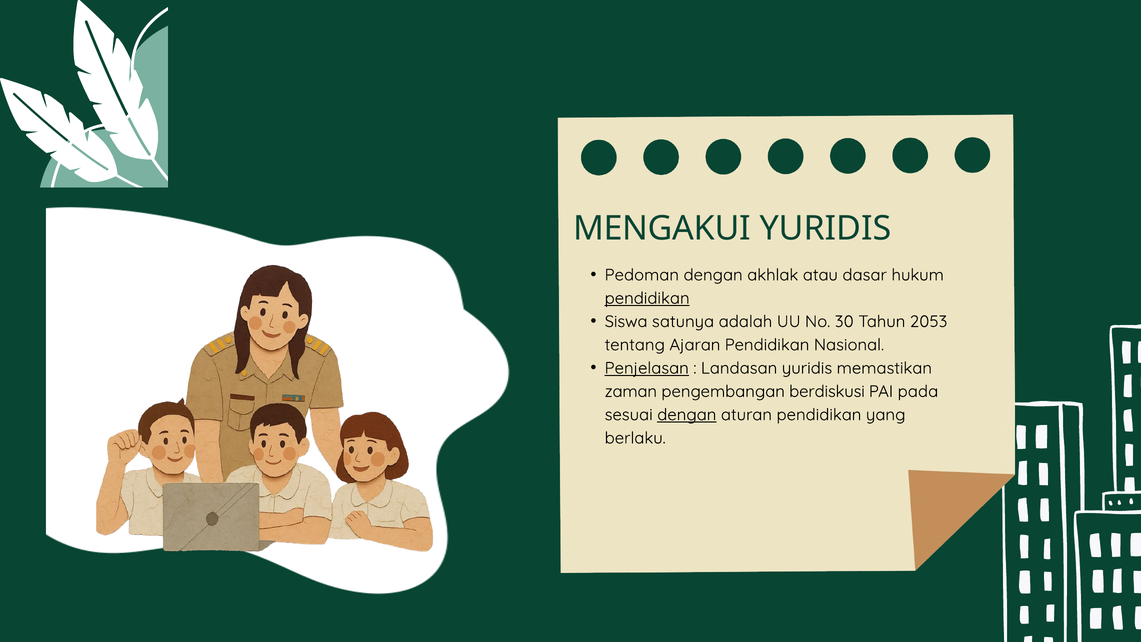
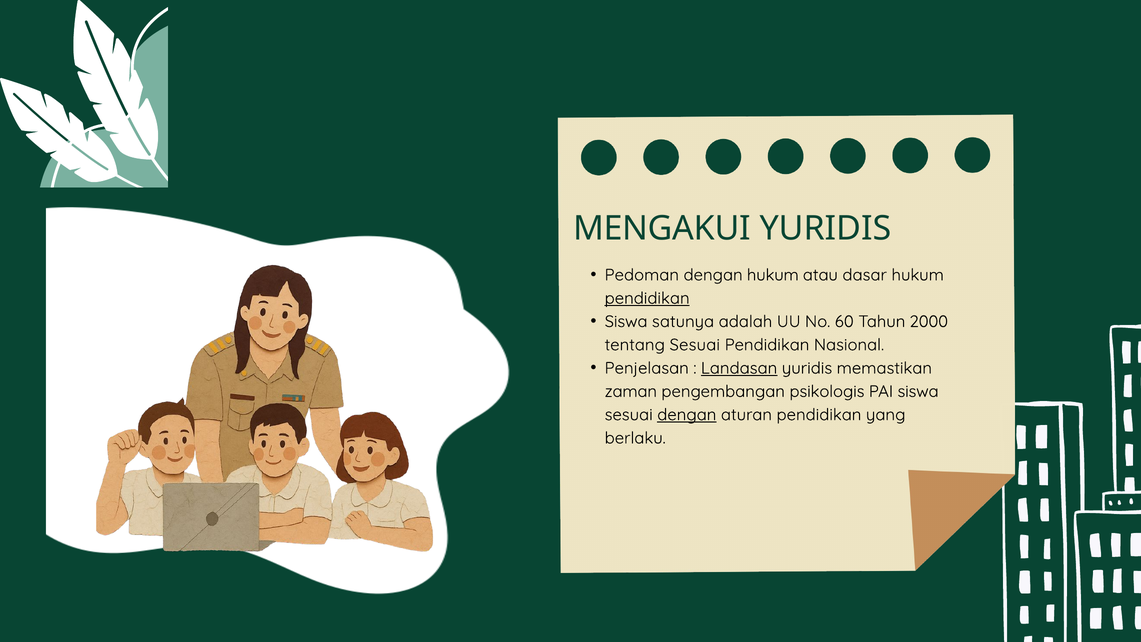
dengan akhlak: akhlak -> hukum (773, 275)
30: 30 -> 60 (844, 321)
2053: 2053 -> 2000 (929, 321)
tentang Ajaran: Ajaran -> Sesuai (695, 345)
Penjelasan underline: present -> none (647, 368)
Landasan underline: none -> present (739, 368)
berdiskusi: berdiskusi -> psikologis (827, 391)
PAI pada: pada -> siswa (918, 391)
